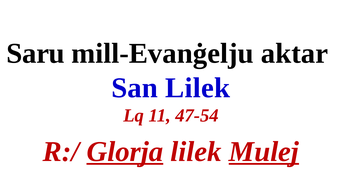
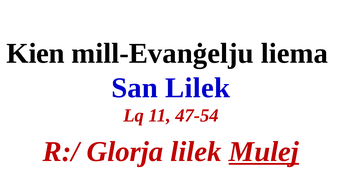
Saru: Saru -> Kien (36, 53)
aktar: aktar -> liema (294, 53)
Glorja underline: present -> none (125, 152)
